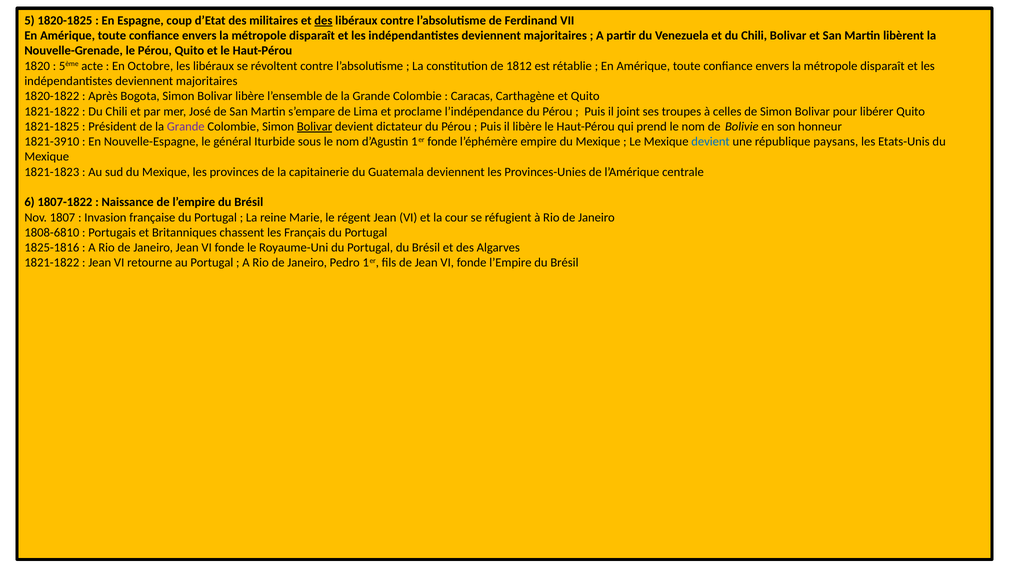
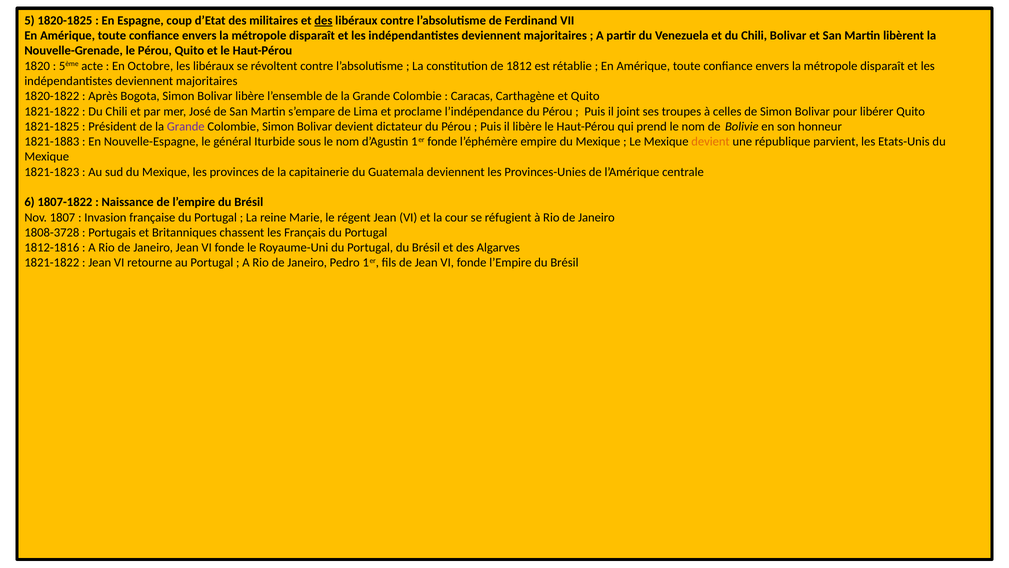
Bolivar underline: present -> none (315, 126)
1821-3910: 1821-3910 -> 1821-1883 (52, 142)
devient colour: blue -> orange (711, 142)
paysans: paysans -> parvient (836, 142)
1808-6810: 1808-6810 -> 1808-3728 (52, 232)
1825-1816: 1825-1816 -> 1812-1816 (52, 247)
